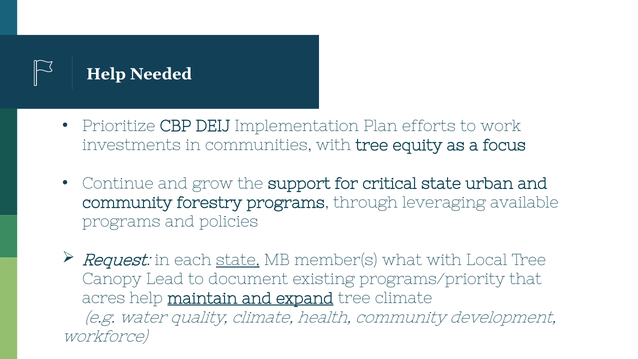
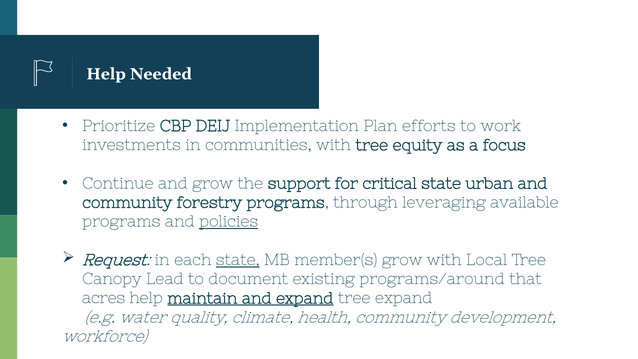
policies underline: none -> present (229, 222)
member(s what: what -> grow (402, 260)
programs/priority: programs/priority -> programs/around (432, 279)
tree climate: climate -> expand (404, 298)
